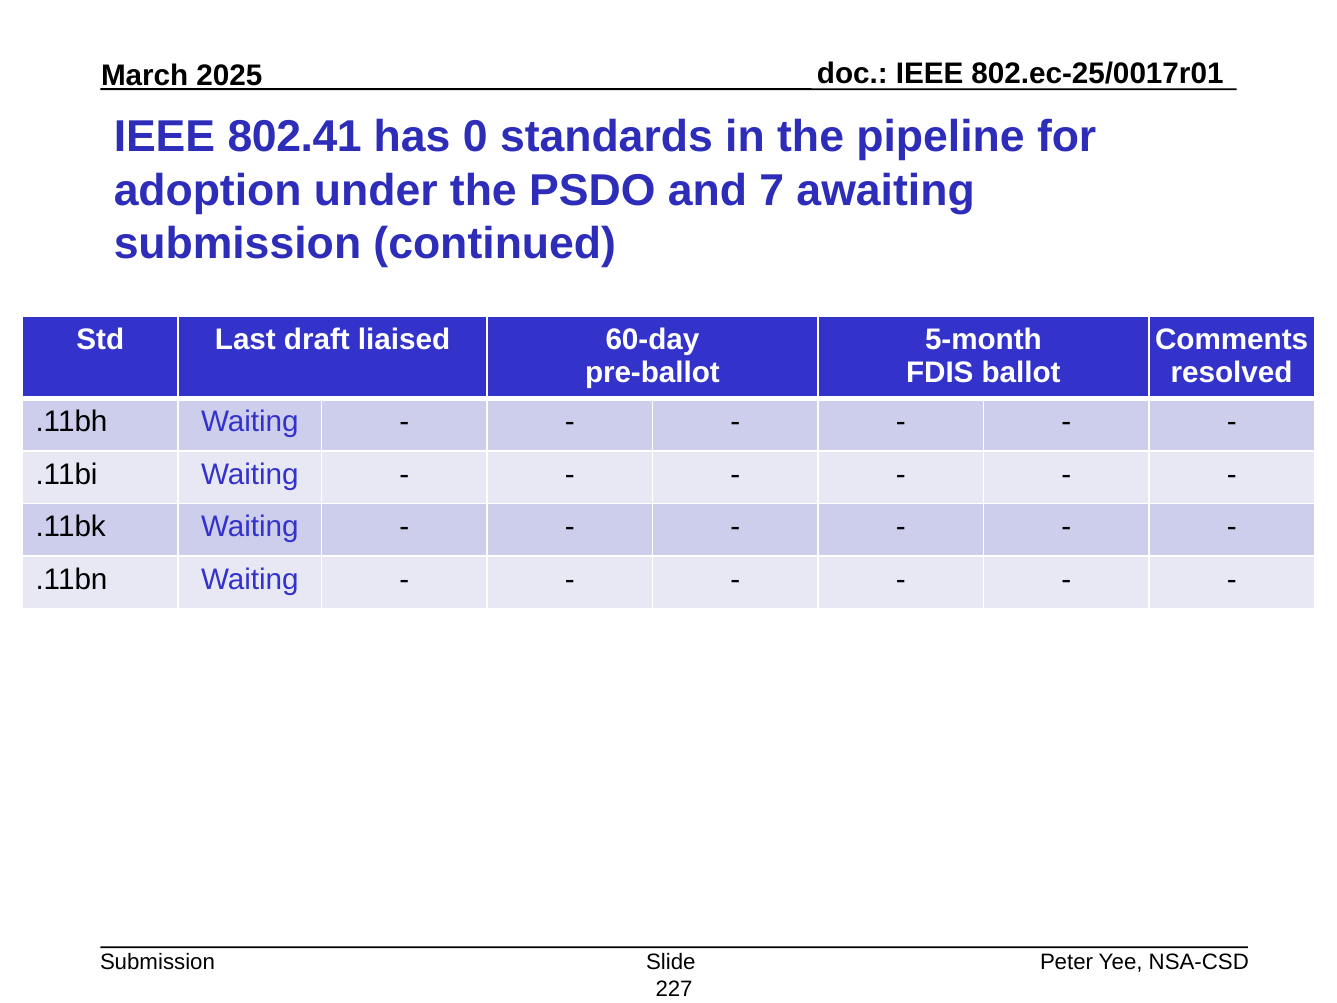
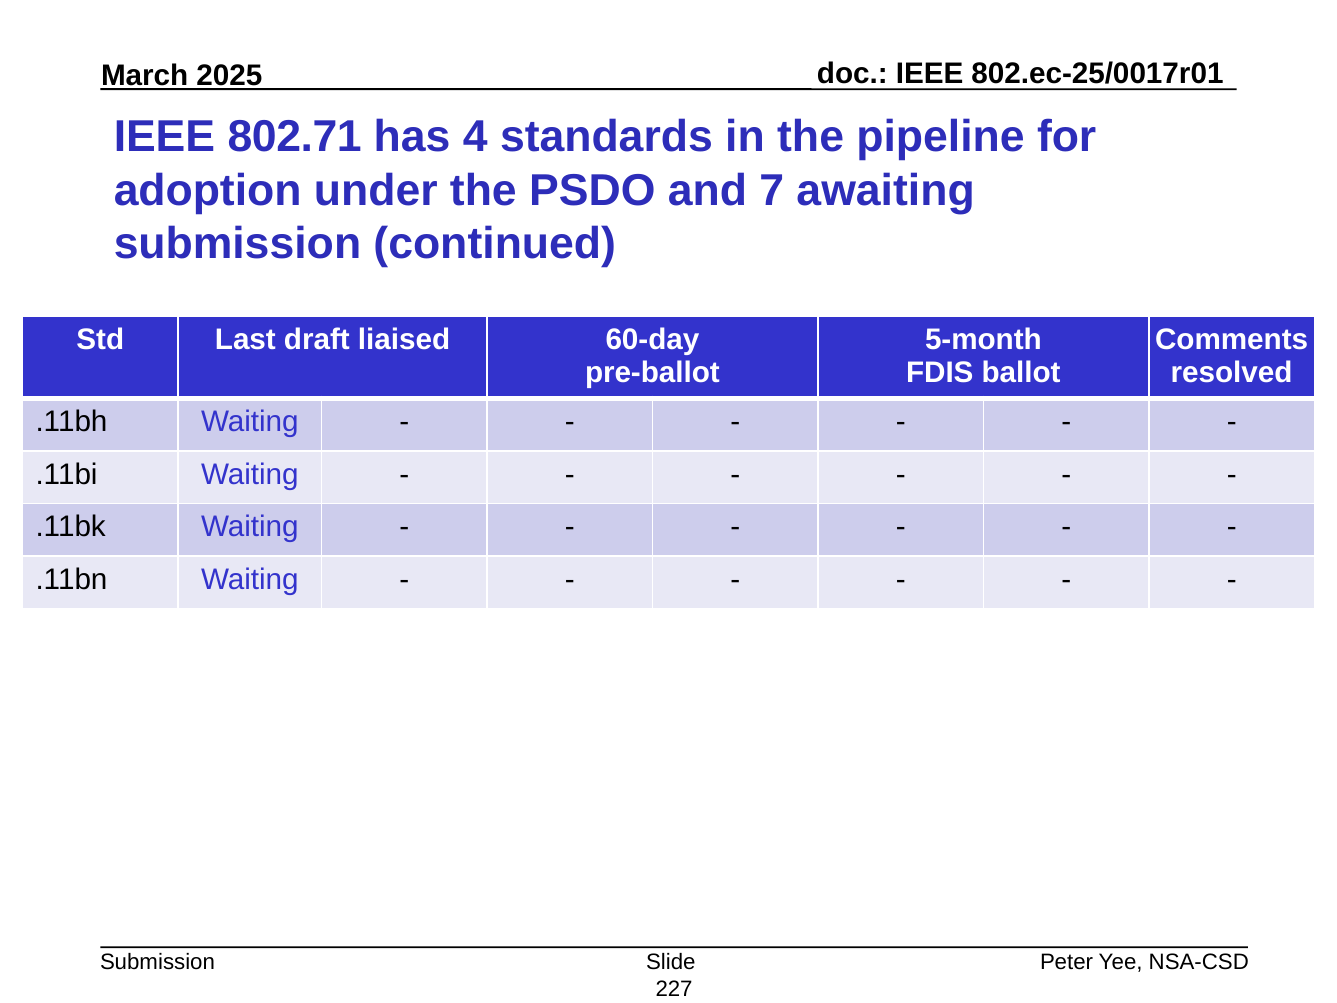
802.41: 802.41 -> 802.71 (295, 137)
0: 0 -> 4 (475, 137)
